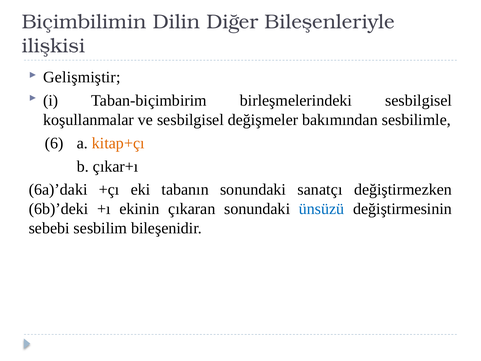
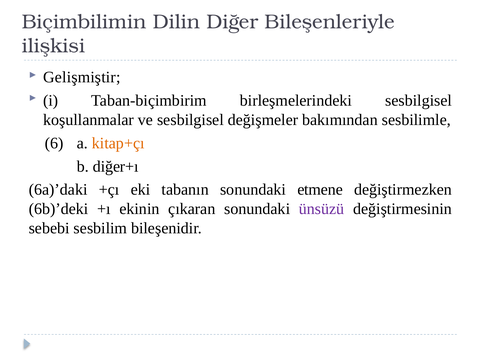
çıkar+ı: çıkar+ı -> diğer+ı (116, 166)
sanatçı: sanatçı -> etmene (320, 190)
ünsüzü colour: blue -> purple (322, 209)
